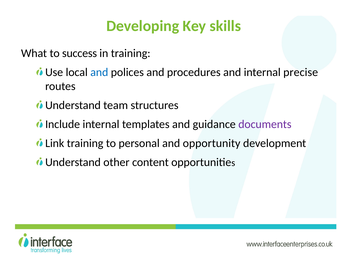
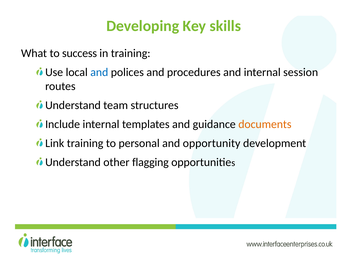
precise: precise -> session (301, 72)
documents colour: purple -> orange (265, 124)
content: content -> flagging (150, 162)
